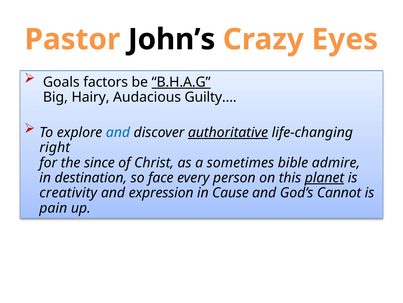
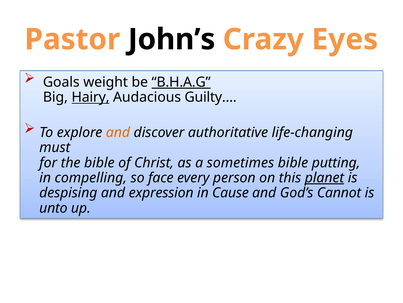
factors: factors -> weight (106, 82)
Hairy underline: none -> present (91, 97)
and colour: blue -> orange (118, 132)
authoritative underline: present -> none (228, 132)
right: right -> must (55, 147)
the since: since -> bible (99, 162)
admire: admire -> putting (336, 162)
destination: destination -> compelling (91, 177)
creativity: creativity -> despising (68, 193)
pain: pain -> unto (53, 208)
